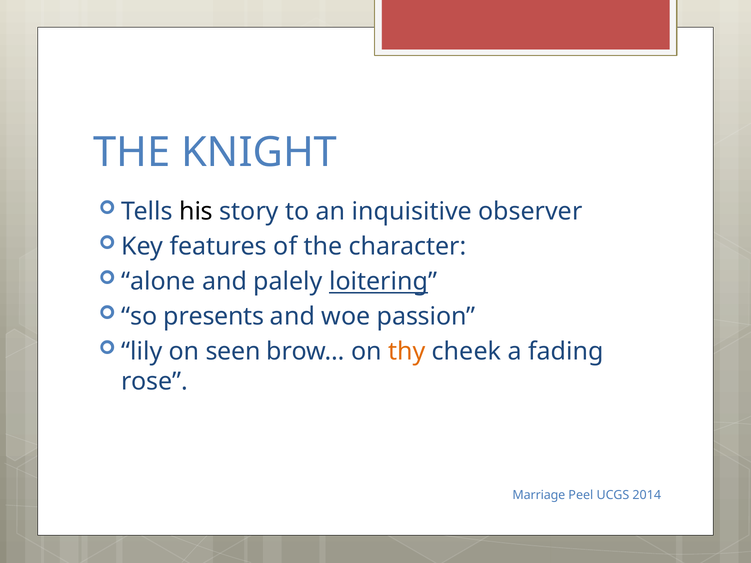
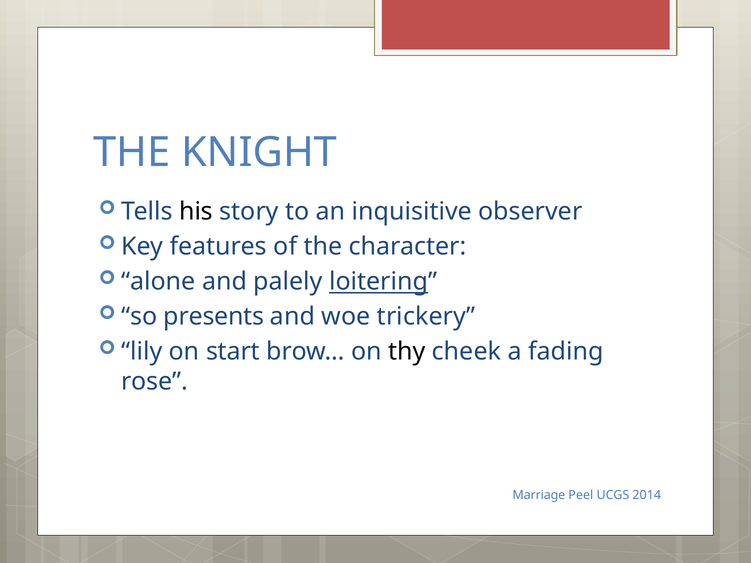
passion: passion -> trickery (426, 316)
seen: seen -> start (233, 352)
thy colour: orange -> black (407, 352)
